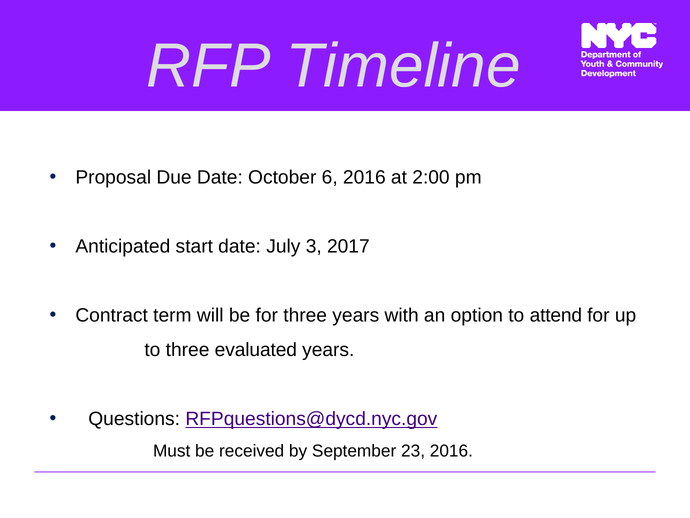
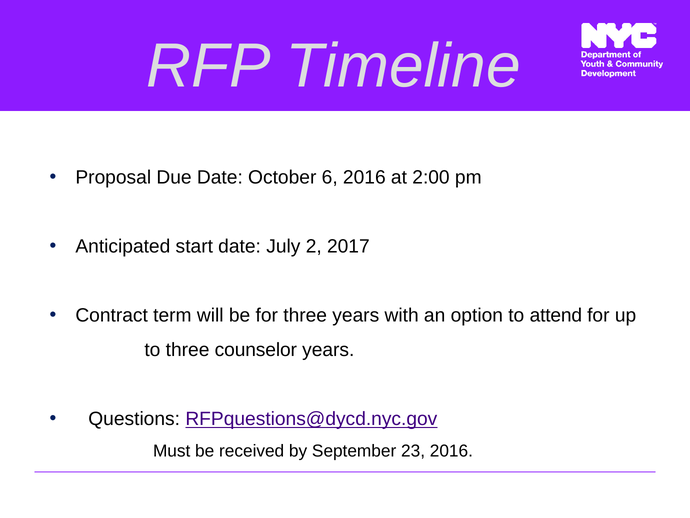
3: 3 -> 2 (314, 246)
evaluated: evaluated -> counselor (256, 350)
